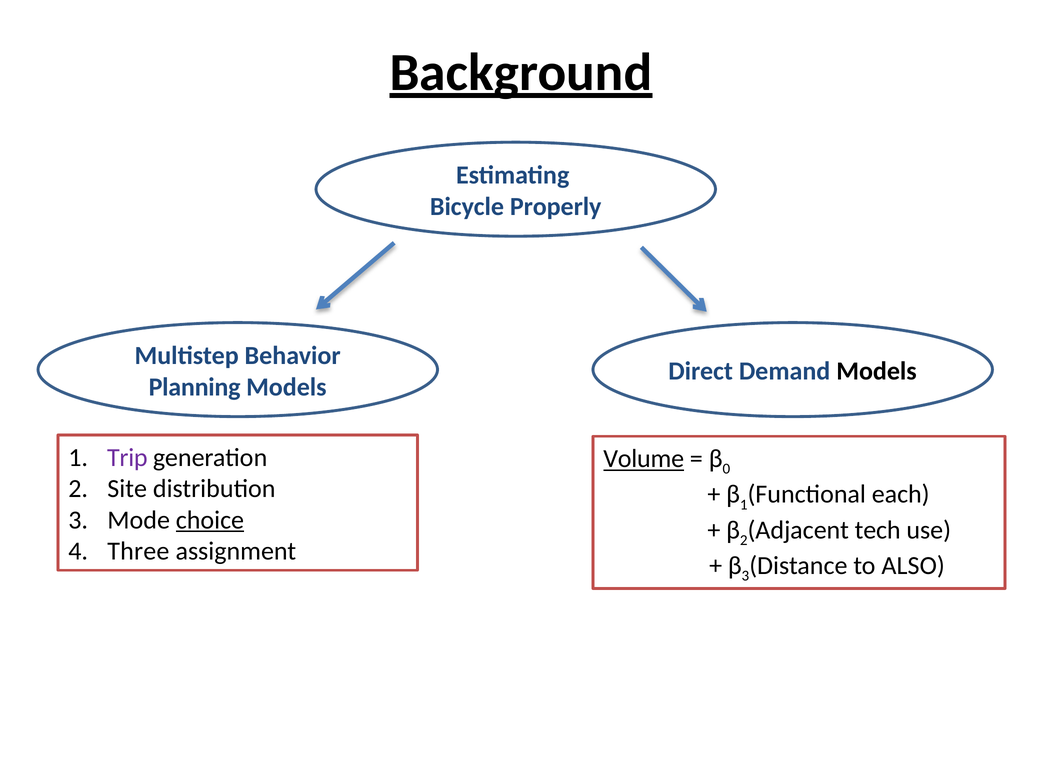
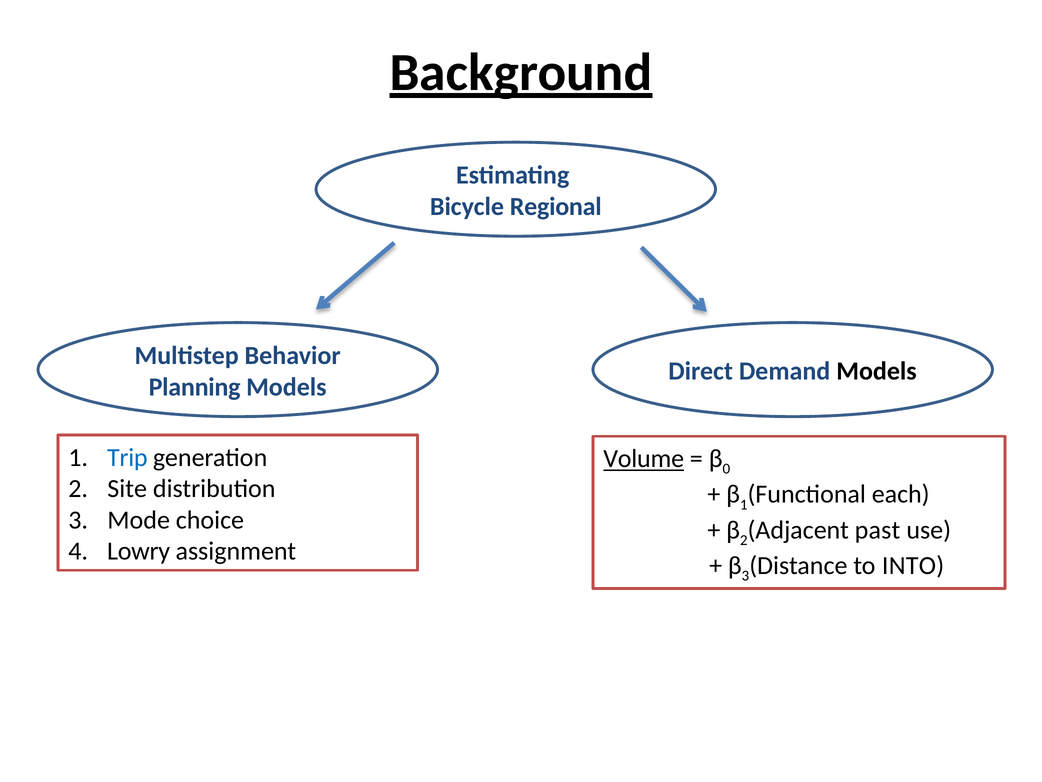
Properly: Properly -> Regional (556, 207)
Trip colour: purple -> blue (127, 457)
choice underline: present -> none (210, 520)
tech: tech -> past (878, 530)
Three: Three -> Lowry (139, 551)
ALSO: ALSO -> INTO (913, 565)
